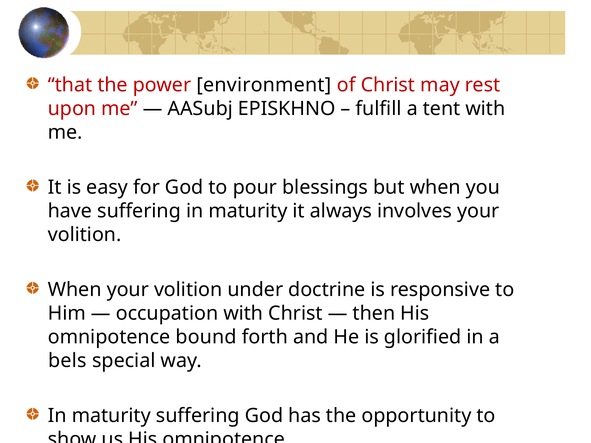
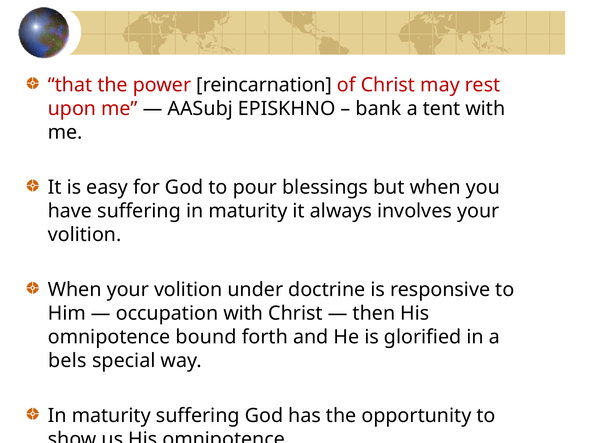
environment: environment -> reincarnation (264, 85)
fulfill: fulfill -> bank (379, 109)
